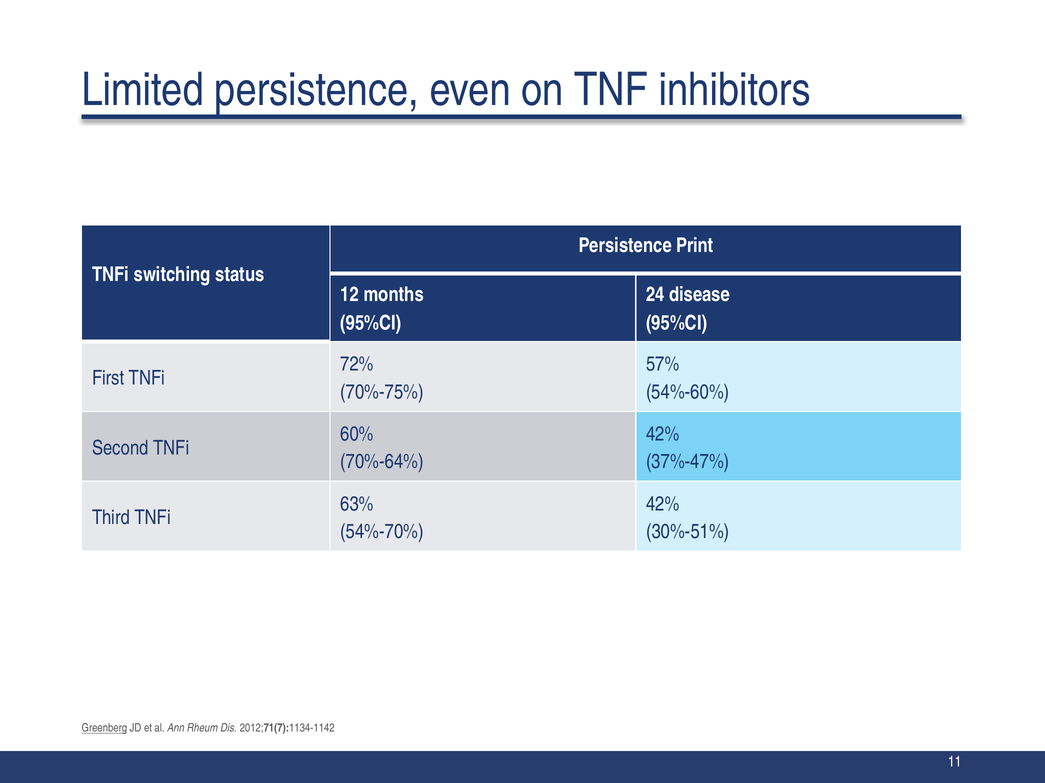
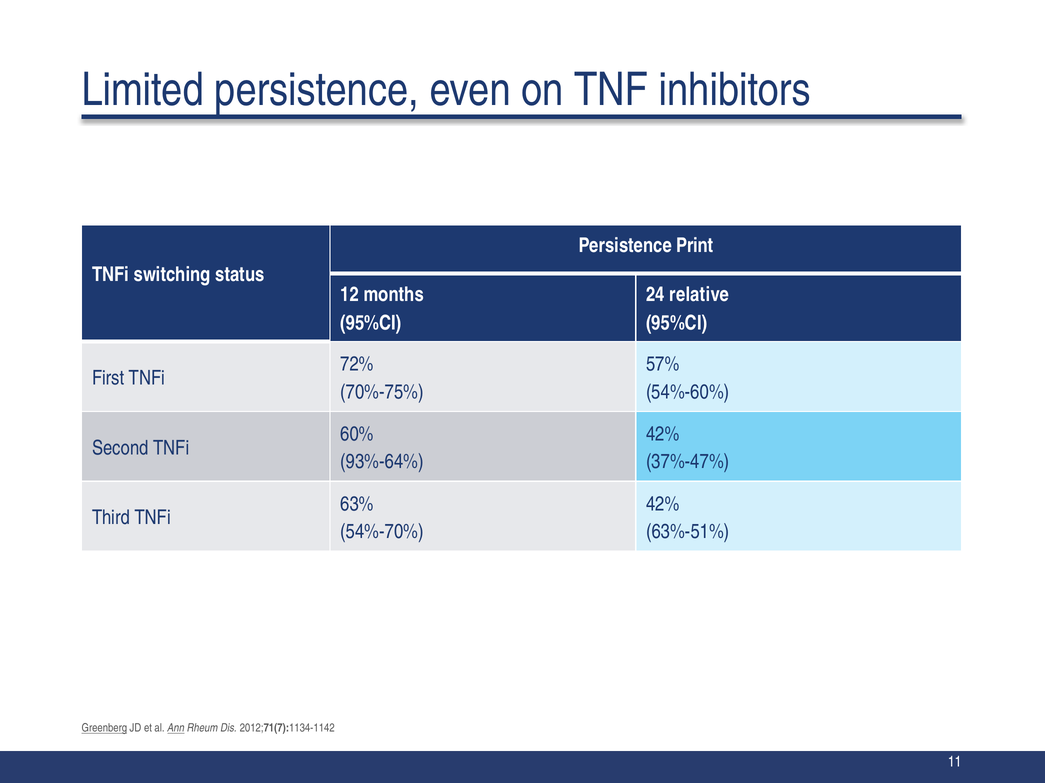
disease: disease -> relative (699, 295)
70%-64%: 70%-64% -> 93%-64% (382, 462)
30%-51%: 30%-51% -> 63%-51% (688, 532)
Ann underline: none -> present (176, 729)
